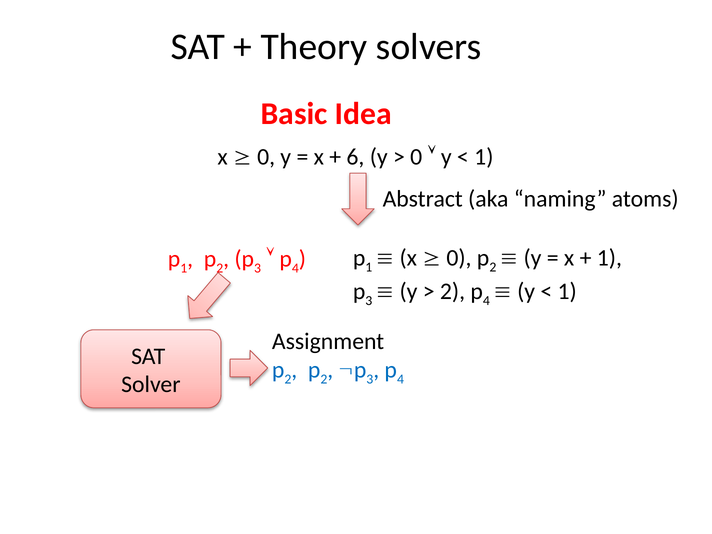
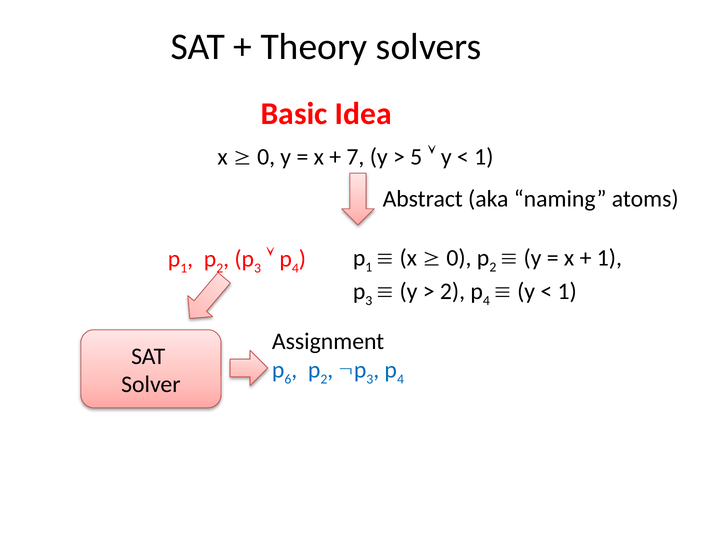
6: 6 -> 7 (355, 157)
0: 0 -> 5 (416, 157)
2: 2 -> 6 (288, 379)
